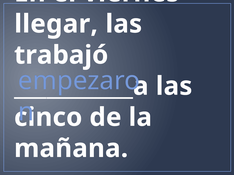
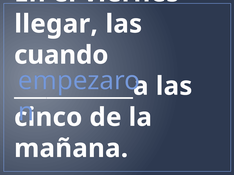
trabajó: trabajó -> cuando (61, 55)
